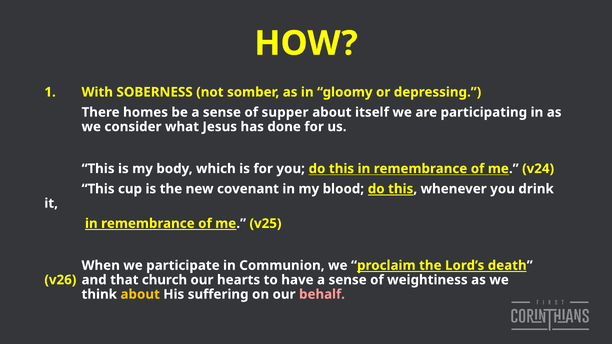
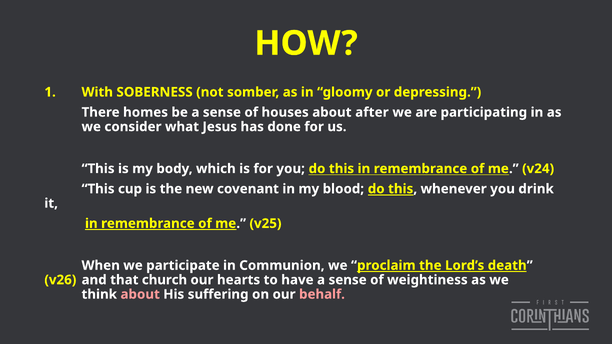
supper: supper -> houses (285, 112)
itself: itself -> after (372, 112)
about colour: yellow -> pink (140, 295)
